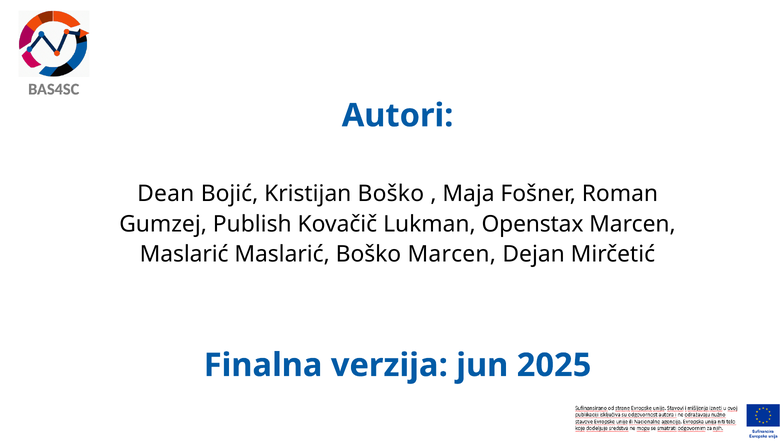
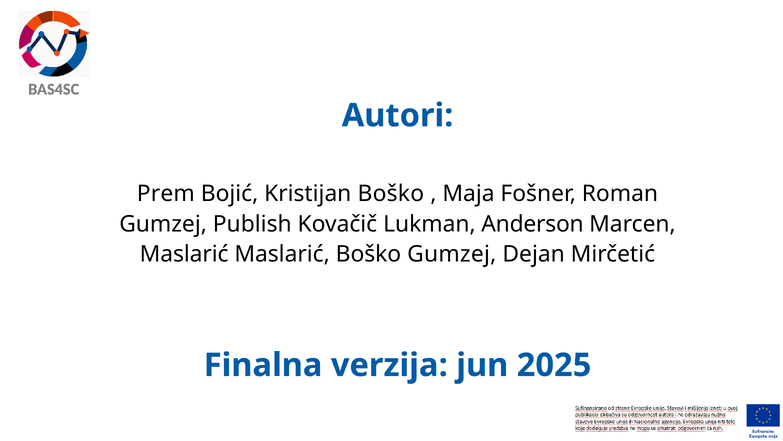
Dean: Dean -> Prem (166, 194)
Openstax: Openstax -> Anderson (533, 224)
Boško Marcen: Marcen -> Gumzej (452, 254)
